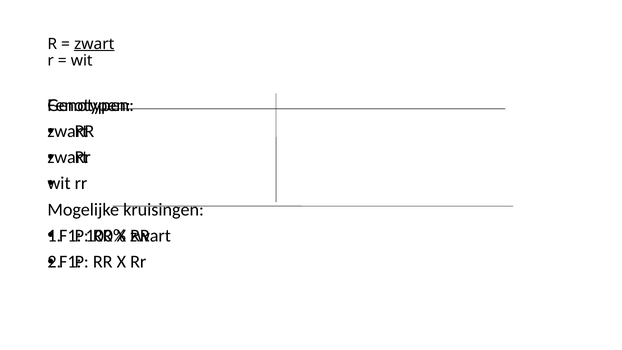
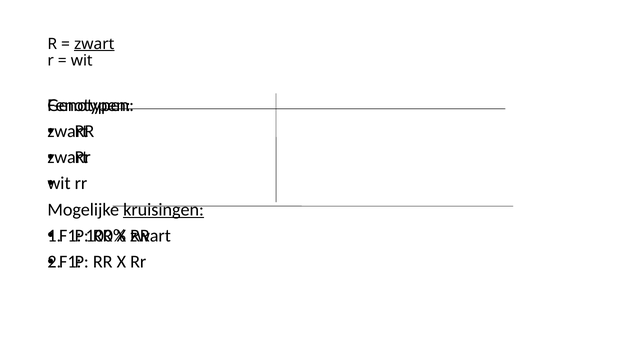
kruisingen underline: none -> present (164, 209)
